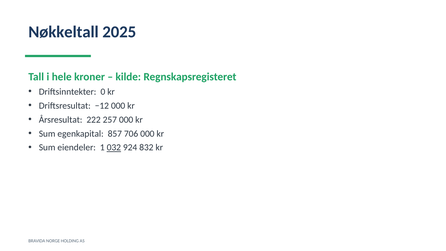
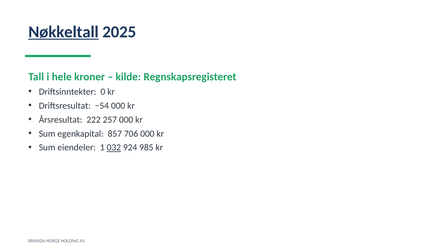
Nøkkeltall underline: none -> present (64, 32)
−12: −12 -> −54 (102, 106)
832: 832 -> 985 (146, 147)
